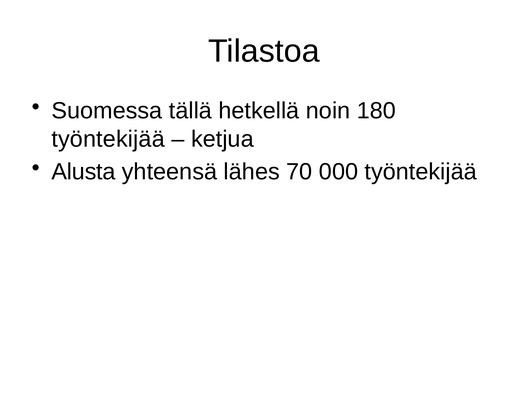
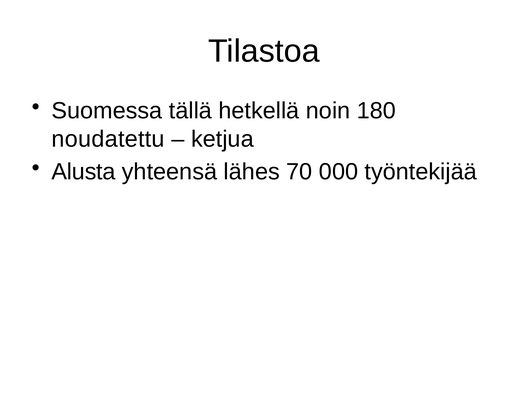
työntekijää: työntekijää -> noudatettu (108, 139)
